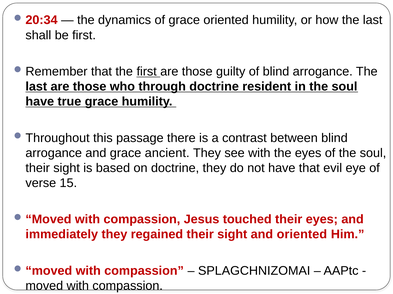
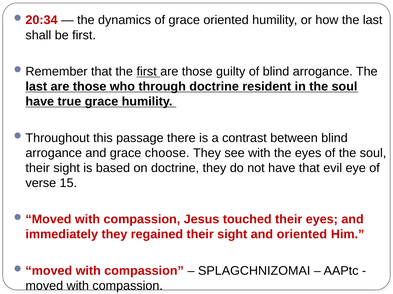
ancient: ancient -> choose (167, 153)
